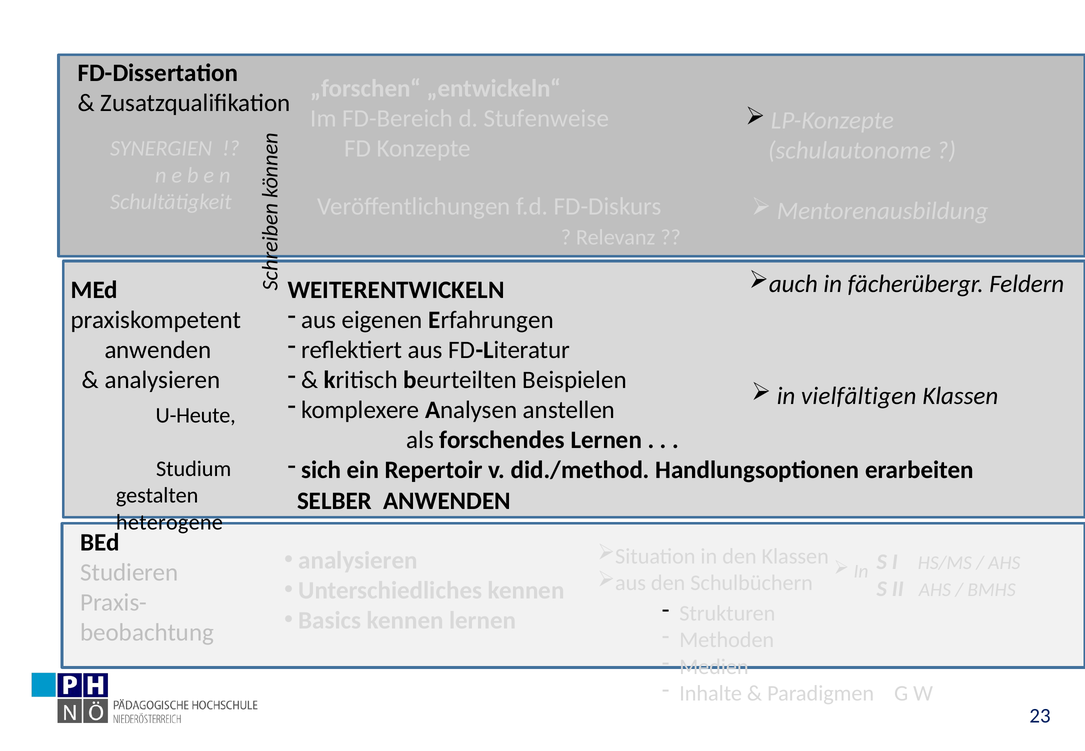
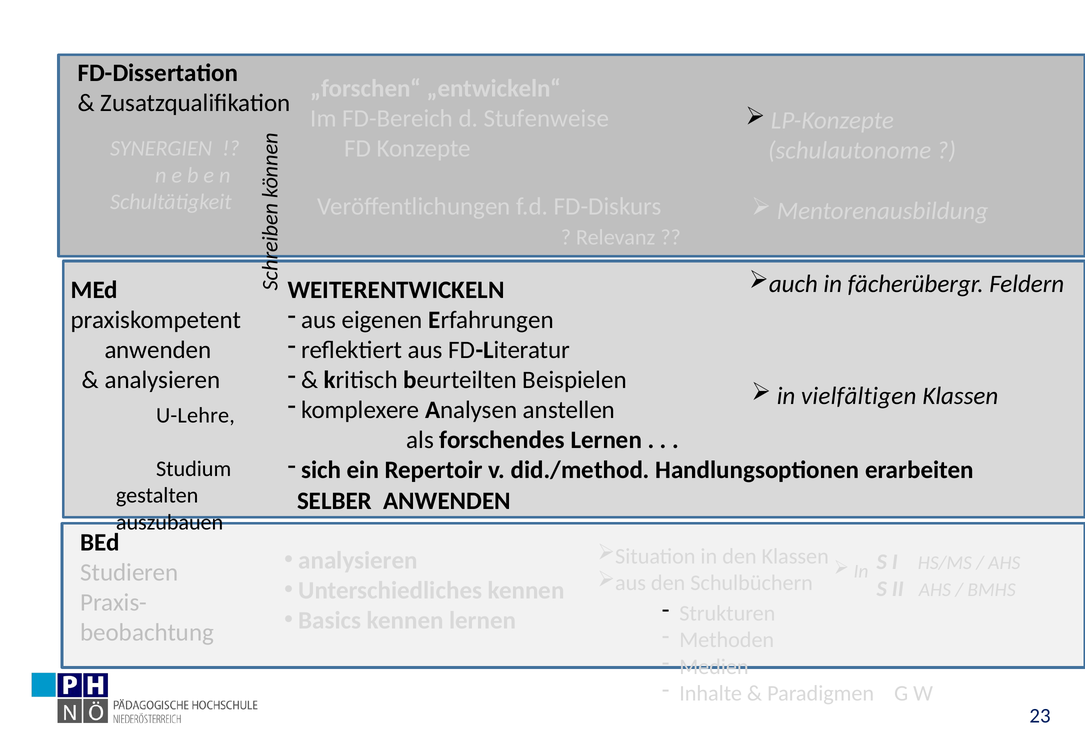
U-Heute: U-Heute -> U-Lehre (195, 416)
heterogene: heterogene -> auszubauen (170, 522)
